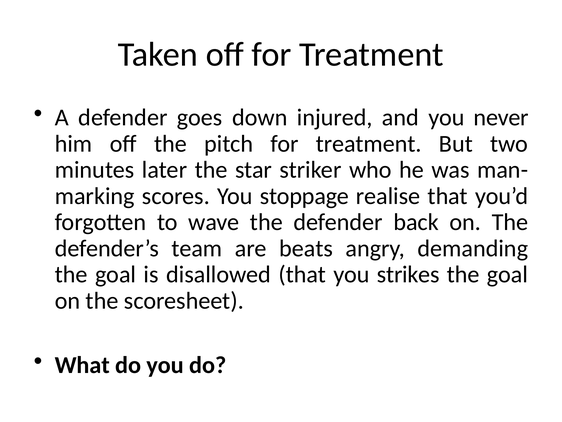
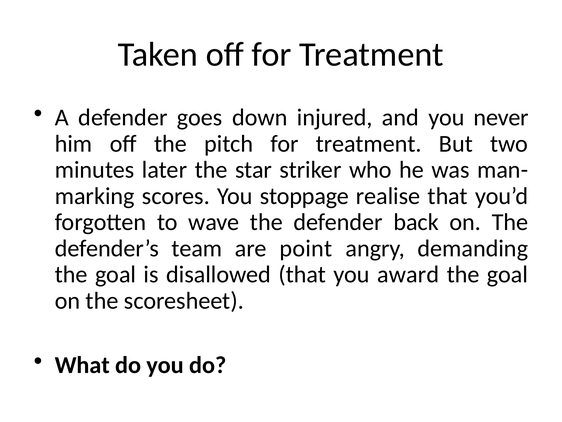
beats: beats -> point (306, 248)
strikes: strikes -> award (408, 274)
